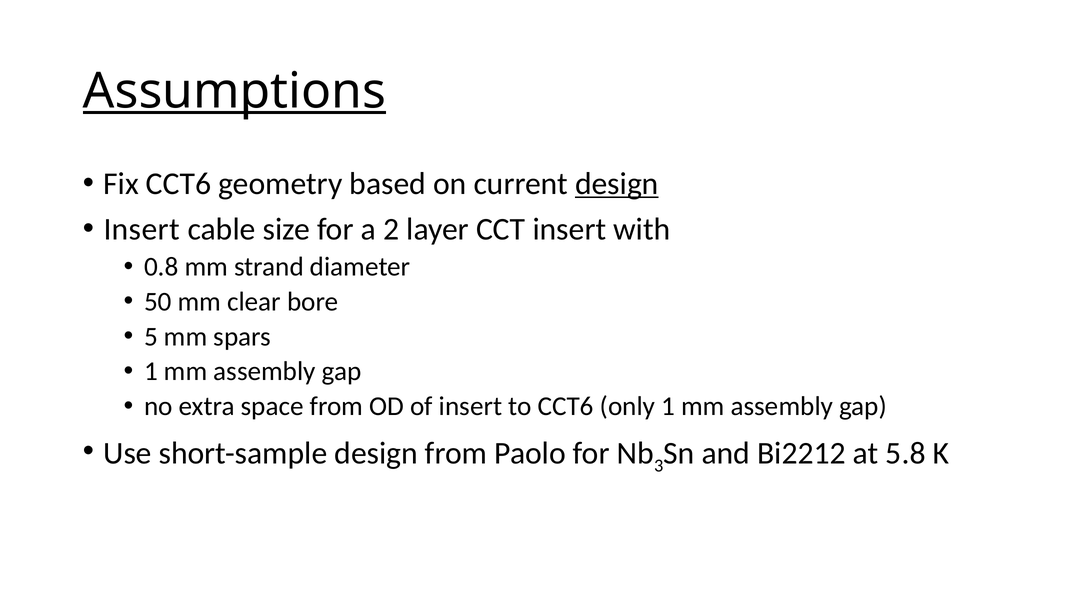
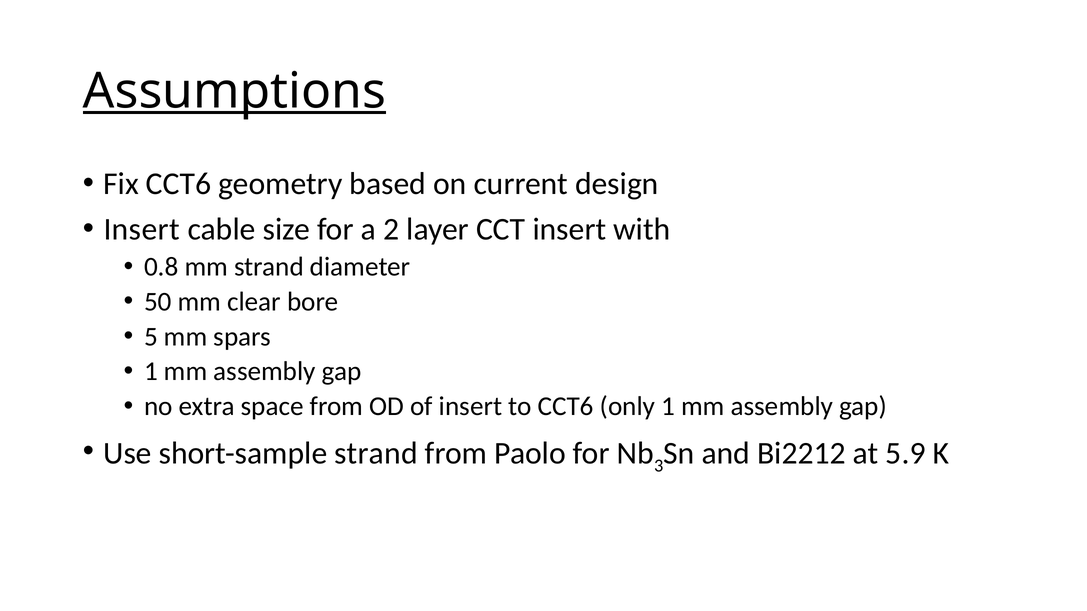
design underline: present -> none (617, 184)
short-sample design: design -> strand (376, 454)
5.8: 5.8 -> 5.9 (906, 454)
